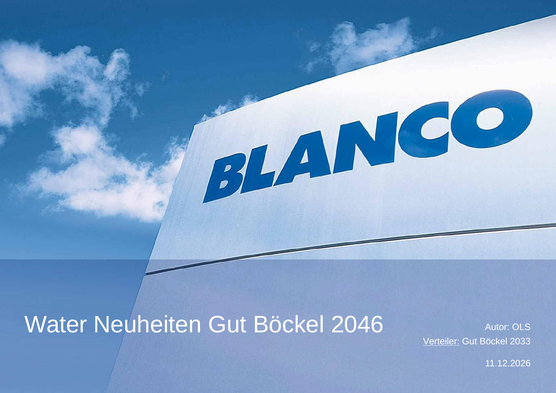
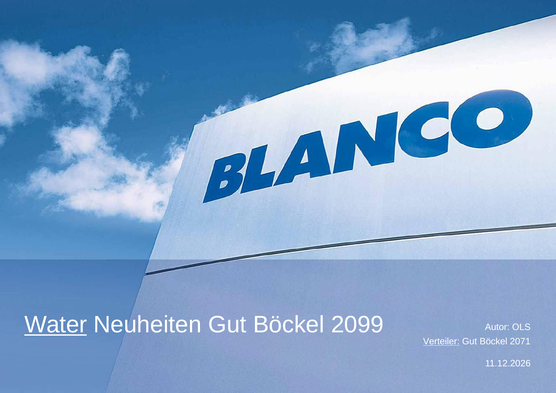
Water underline: none -> present (56, 325)
2046: 2046 -> 2099 (357, 325)
2033: 2033 -> 2071 (520, 342)
